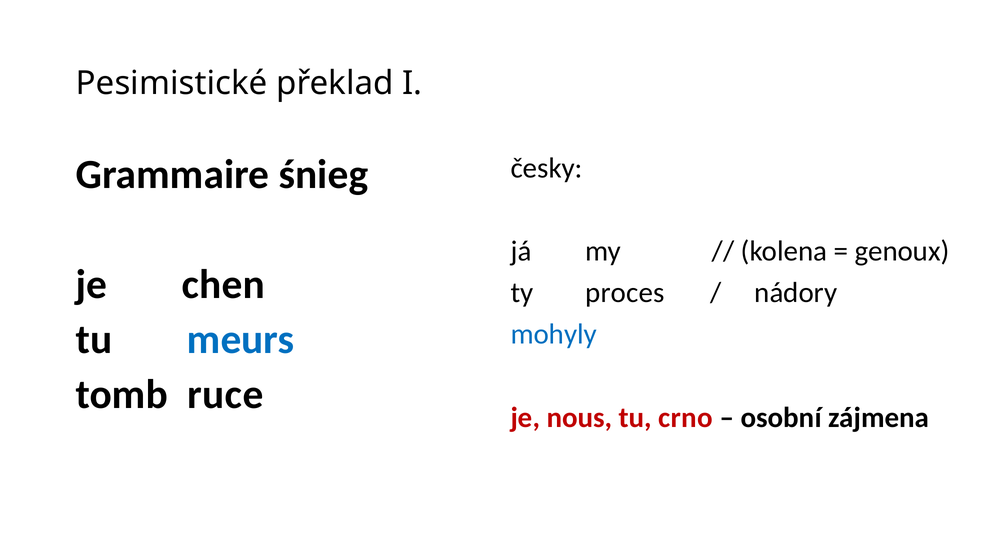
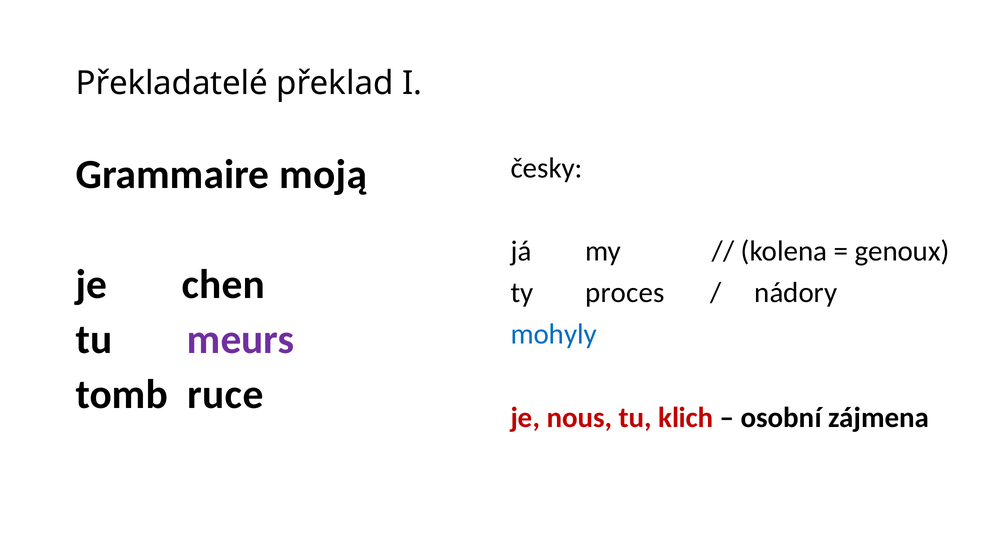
Pesimistické: Pesimistické -> Překladatelé (172, 84)
śnieg: śnieg -> moją (323, 175)
meurs colour: blue -> purple (241, 340)
crno: crno -> klich (686, 418)
